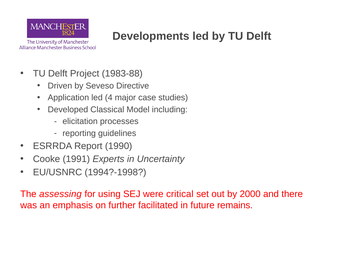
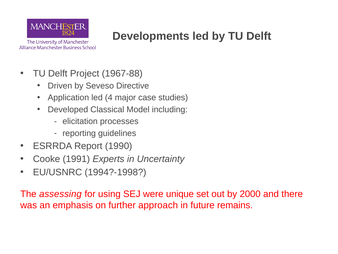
1983-88: 1983-88 -> 1967-88 (122, 73)
critical: critical -> unique (180, 194)
facilitated: facilitated -> approach (158, 205)
